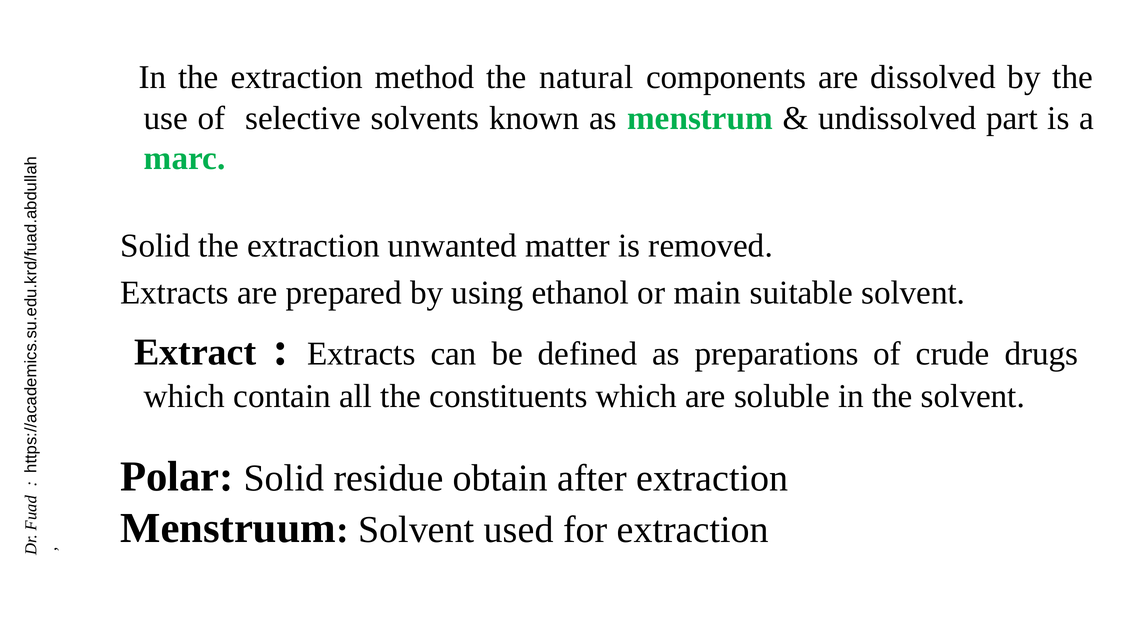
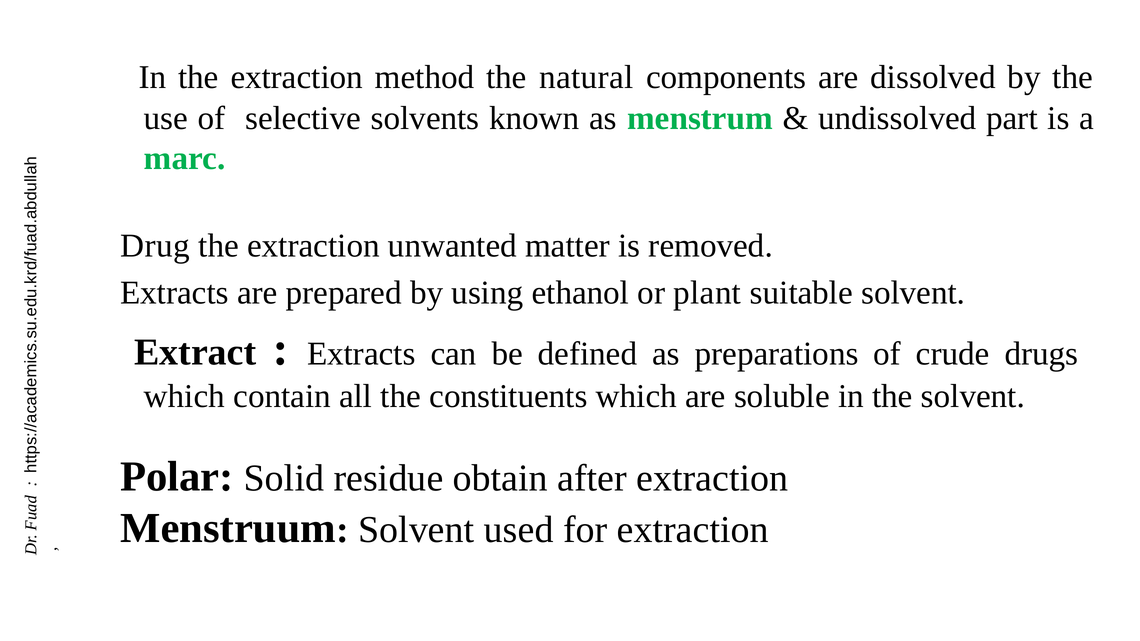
Solid: Solid -> Drug (155, 246)
main: main -> plant (707, 293)
